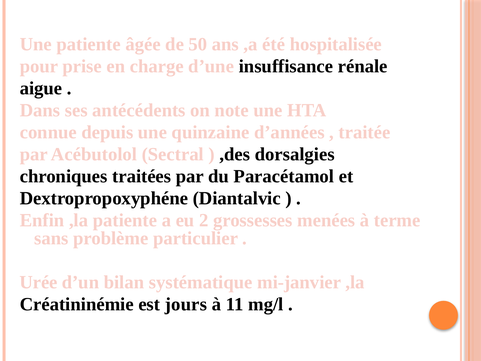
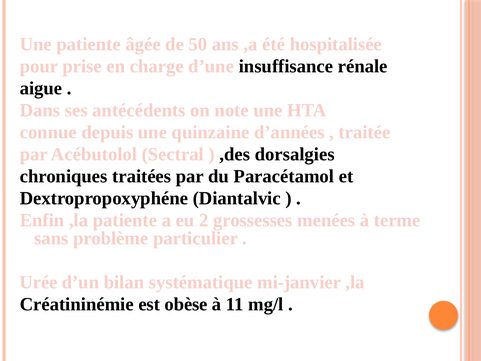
jours: jours -> obèse (186, 304)
